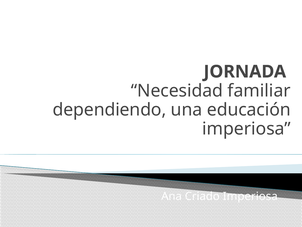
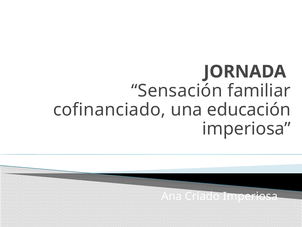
Necesidad: Necesidad -> Sensación (177, 91)
dependiendo: dependiendo -> cofinanciado (109, 110)
